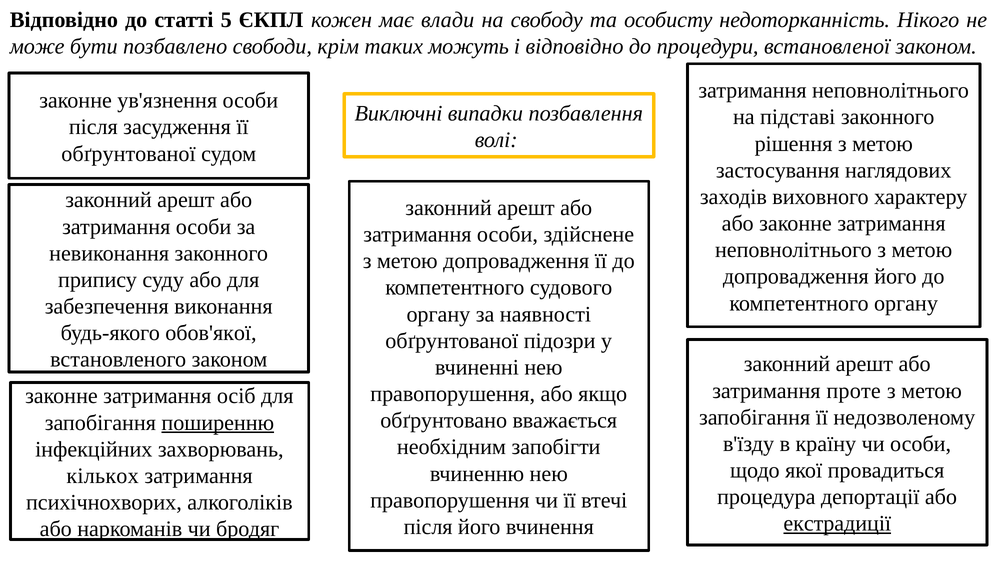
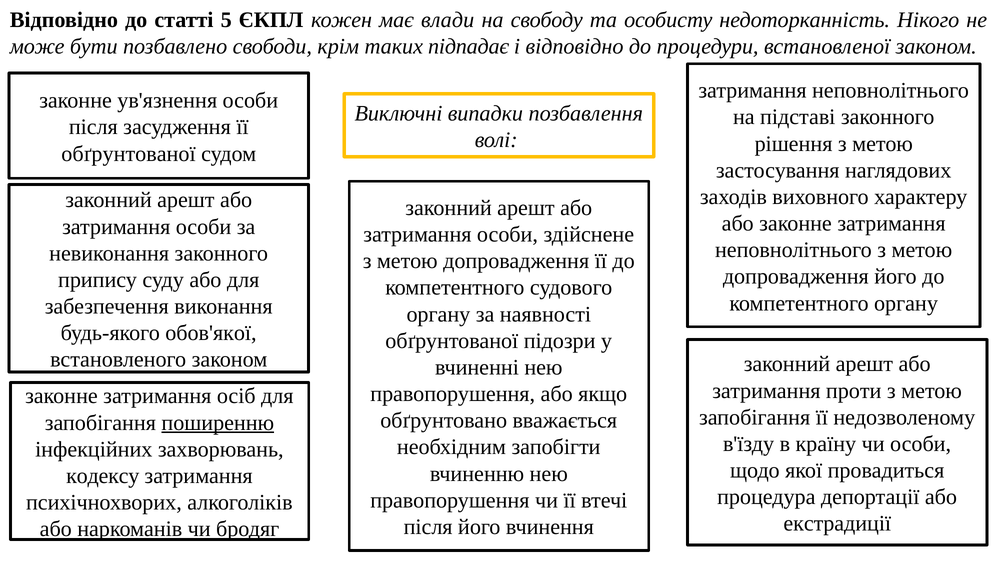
можуть: можуть -> підпадає (469, 46)
проте: проте -> проти (854, 391)
кількох: кількох -> кодексу (103, 476)
екстрадиції underline: present -> none (837, 524)
